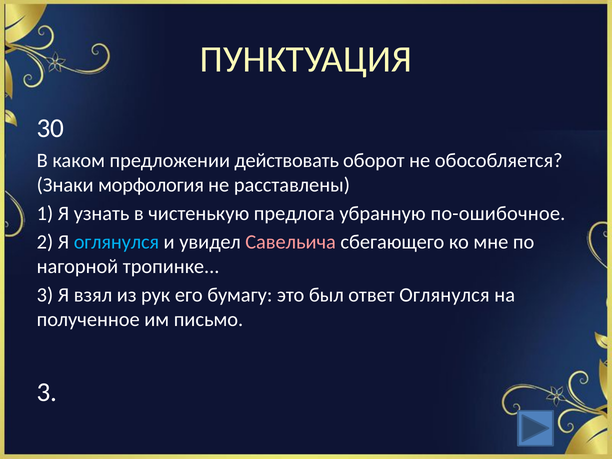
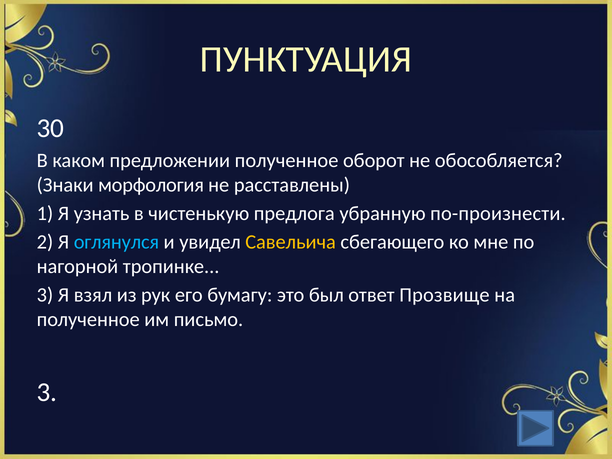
предложении действовать: действовать -> полученное (287, 161)
по-ошибочное: по-ошибочное -> по-произнести (498, 214)
Савельича colour: pink -> yellow (291, 242)
ответ Оглянулся: Оглянулся -> Прозвище (444, 295)
